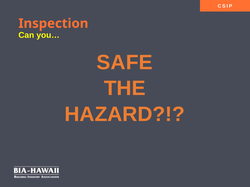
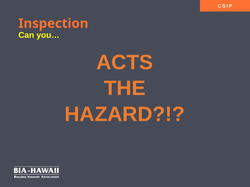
SAFE: SAFE -> ACTS (125, 63)
